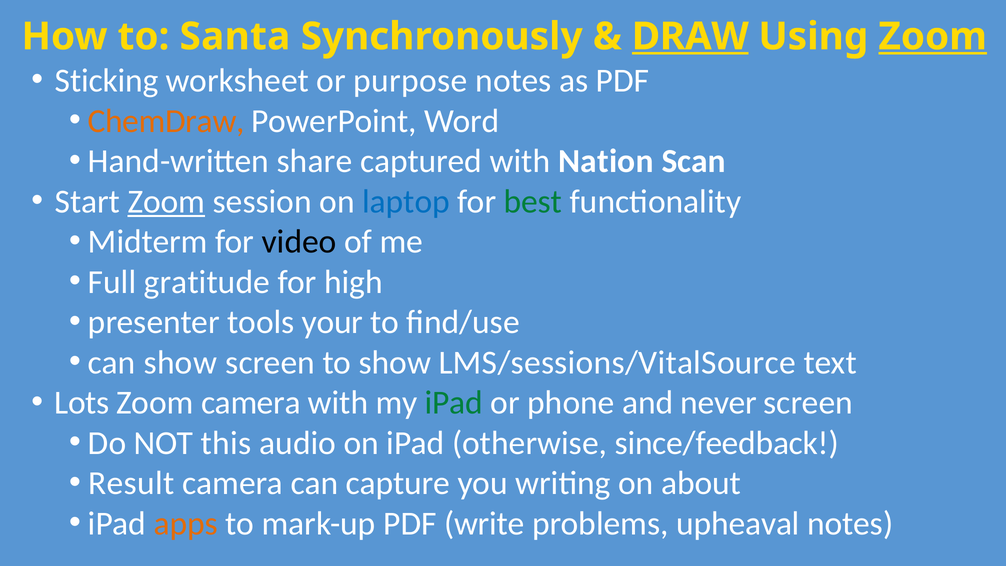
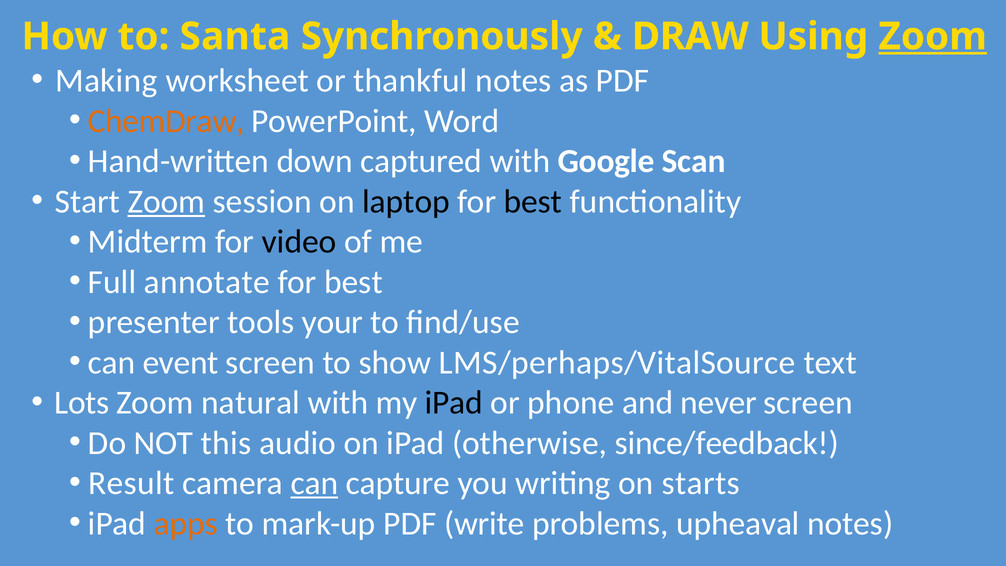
DRAW underline: present -> none (690, 37)
Sticking: Sticking -> Making (106, 81)
purpose: purpose -> thankful (411, 81)
share: share -> down (315, 161)
Nation: Nation -> Google (606, 161)
laptop colour: blue -> black (406, 201)
best colour: green -> black (533, 201)
gratitude: gratitude -> annotate (207, 282)
high: high -> best (353, 282)
can show: show -> event (181, 362)
LMS/sessions/VitalSource: LMS/sessions/VitalSource -> LMS/perhaps/VitalSource (617, 362)
Zoom camera: camera -> natural (251, 403)
iPad colour: green -> black (454, 403)
can underline: none -> present (314, 483)
about: about -> starts (701, 483)
